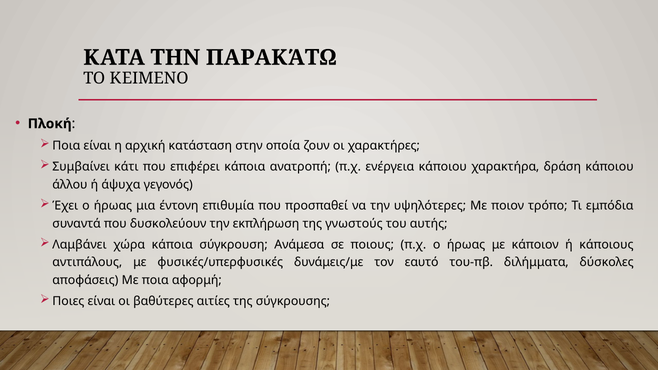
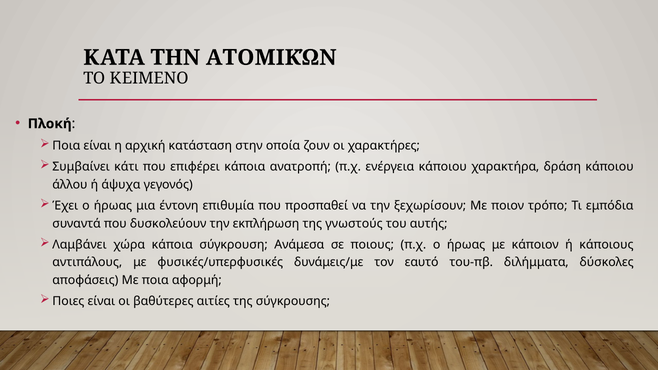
ΠΑΡΑΚΆΤΩ: ΠΑΡΑΚΆΤΩ -> ΑΤΟΜΙΚΏΝ (271, 58)
υψηλότερες: υψηλότερες -> ξεχωρίσουν (430, 206)
